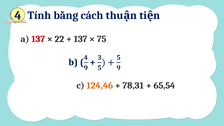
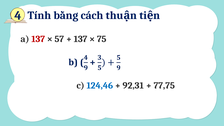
22: 22 -> 57 (59, 39)
124,46 colour: orange -> blue (100, 86)
78,31: 78,31 -> 92,31 (133, 86)
65,54: 65,54 -> 77,75 (164, 86)
